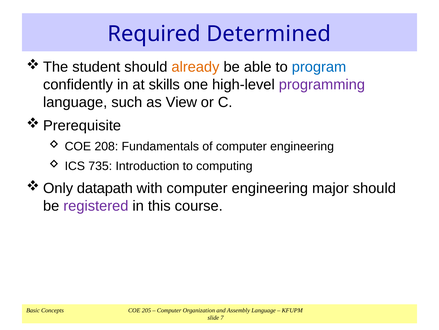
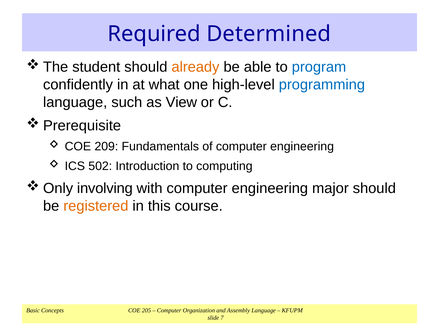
skills: skills -> what (164, 84)
programming colour: purple -> blue (322, 84)
208: 208 -> 209 (106, 146)
735: 735 -> 502 (100, 166)
datapath: datapath -> involving (105, 188)
registered colour: purple -> orange (96, 205)
